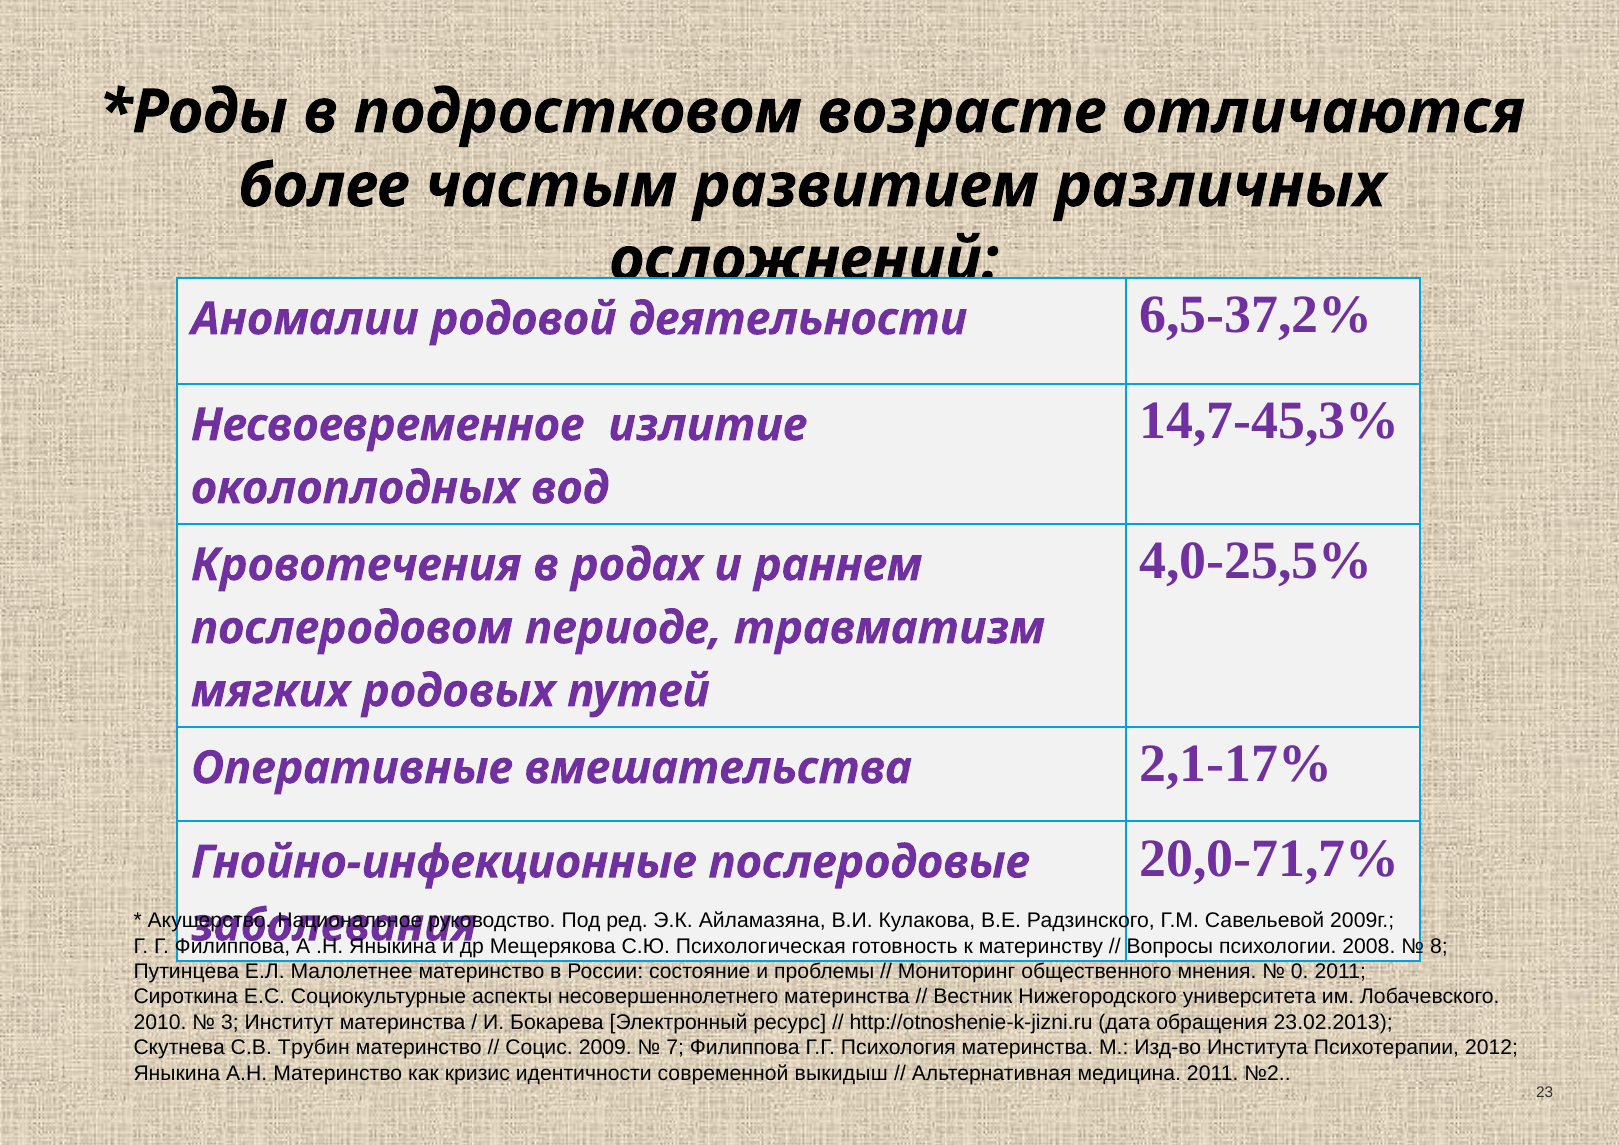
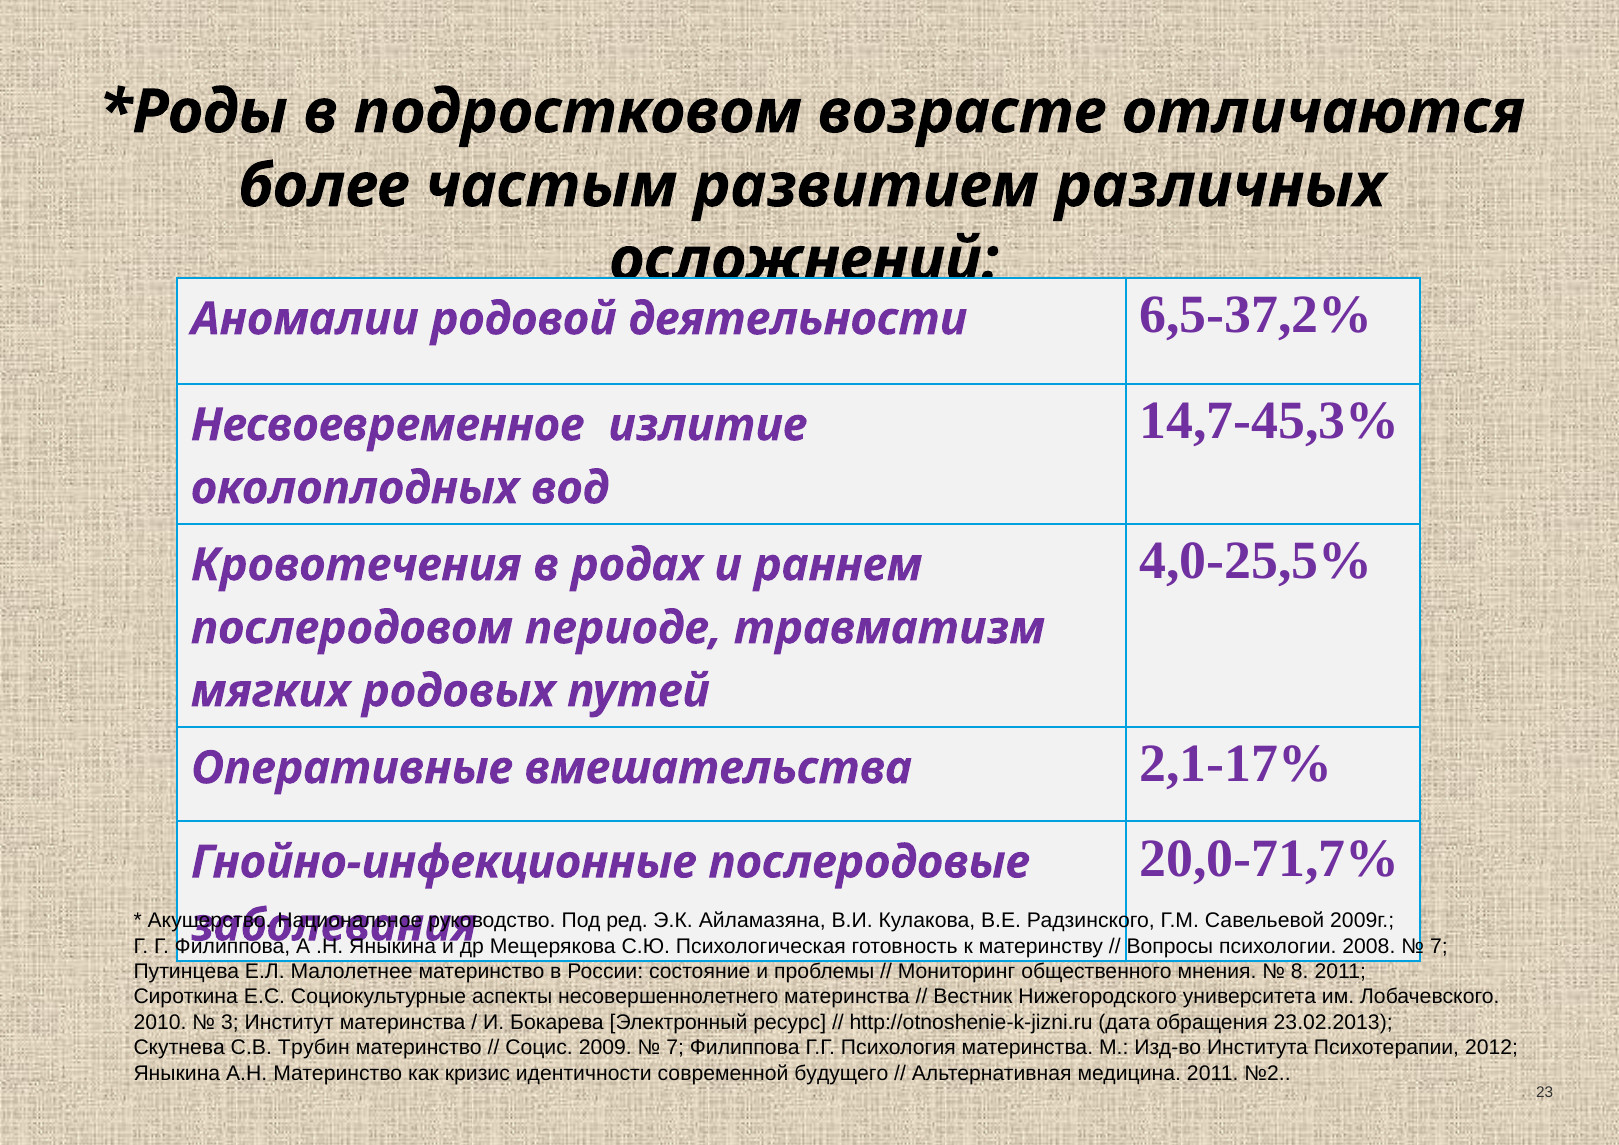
8: 8 -> 7 (1439, 946)
0: 0 -> 8 (1300, 971)
выкидыш: выкидыш -> будущего (841, 1073)
